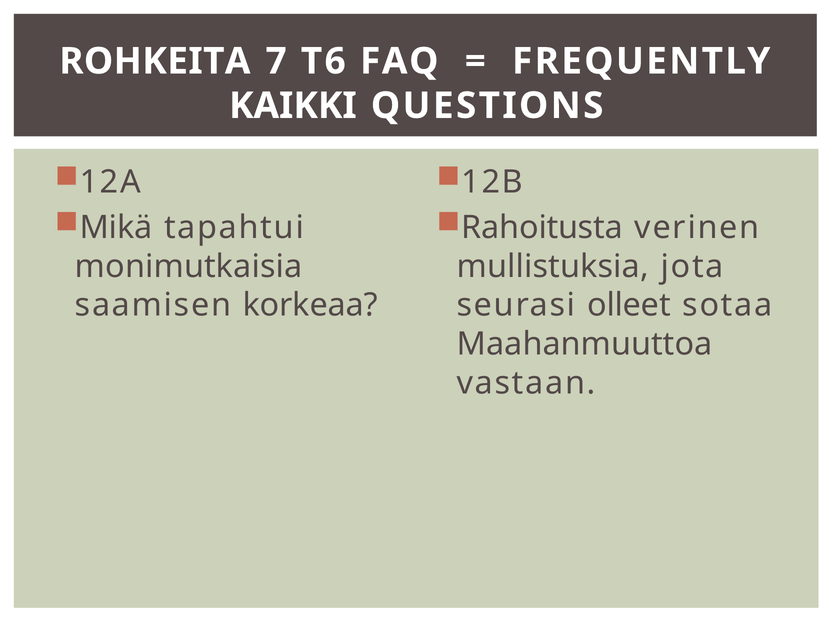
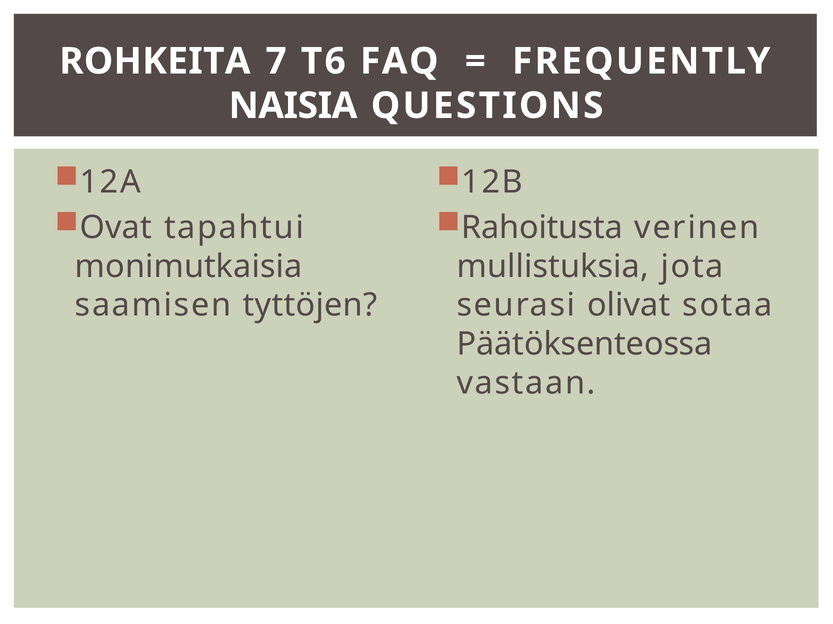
KAIKKI: KAIKKI -> NAISIA (293, 106)
Mikä: Mikä -> Ovat (116, 228)
korkeaa: korkeaa -> tyttöjen (310, 306)
olleet: olleet -> olivat (629, 306)
Maahanmuuttoa: Maahanmuuttoa -> Päätöksenteossa (585, 345)
